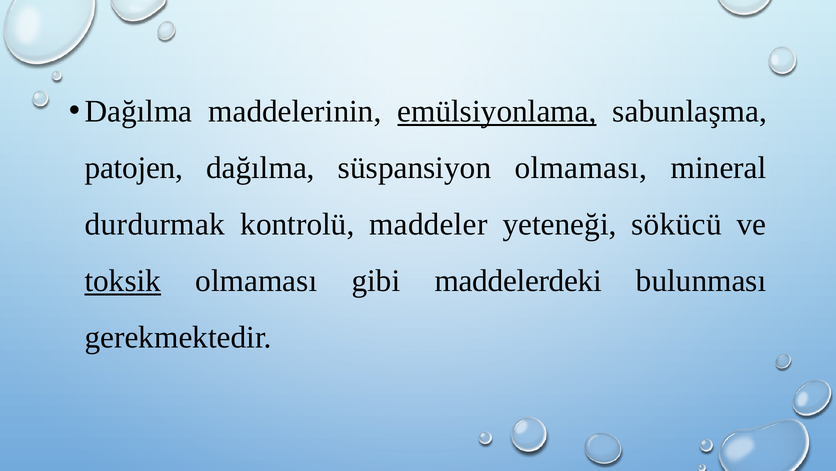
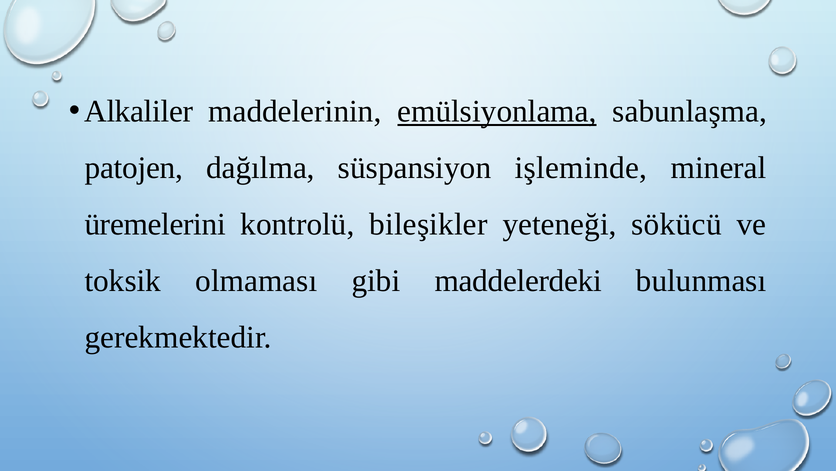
Dağılma: Dağılma -> Alkaliler (139, 111)
süspansiyon olmaması: olmaması -> işleminde (581, 168)
durdurmak: durdurmak -> üremelerini (155, 224)
maddeler: maddeler -> bileşikler (428, 224)
toksik underline: present -> none (123, 281)
